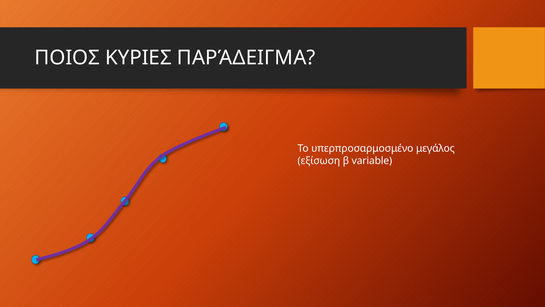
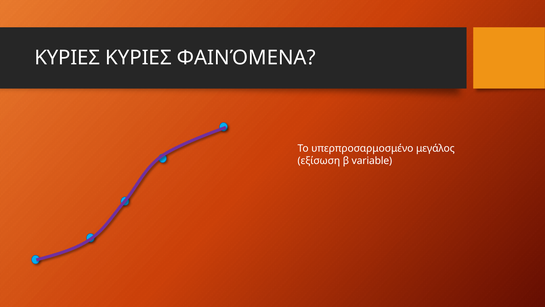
ΠΟΙΟΣ: ΠΟΙΟΣ -> ΚΥΡΙΕΣ (67, 58)
ΠΑΡΆΔΕΙΓΜΑ: ΠΑΡΆΔΕΙΓΜΑ -> ΦΑΙΝΌΜΕΝΑ (246, 58)
